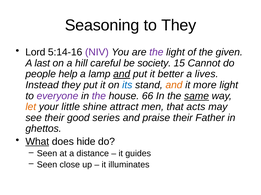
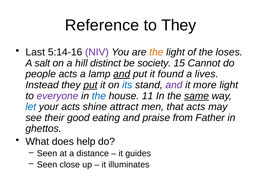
Seasoning: Seasoning -> Reference (102, 25)
Lord: Lord -> Last (35, 52)
the colour: purple -> orange (156, 52)
given: given -> loses (229, 52)
last: last -> salt (42, 63)
careful: careful -> distinct (106, 63)
people help: help -> acts (68, 74)
better: better -> found (171, 74)
put underline: none -> present (90, 85)
and colour: orange -> purple (174, 85)
the colour: purple -> blue (99, 96)
66: 66 -> 11 (148, 96)
let colour: orange -> blue (31, 107)
your little: little -> acts (71, 107)
series: series -> eating (106, 118)
praise their: their -> from (183, 118)
What underline: present -> none (37, 142)
hide: hide -> help (86, 142)
